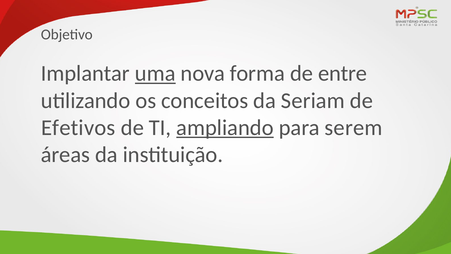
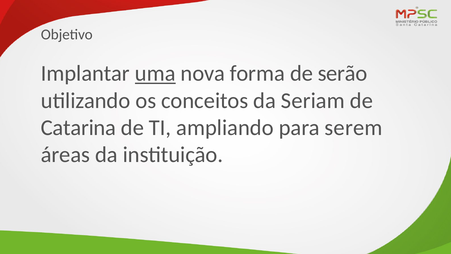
entre: entre -> serão (343, 73)
Efetivos: Efetivos -> Catarina (78, 128)
ampliando underline: present -> none (225, 128)
